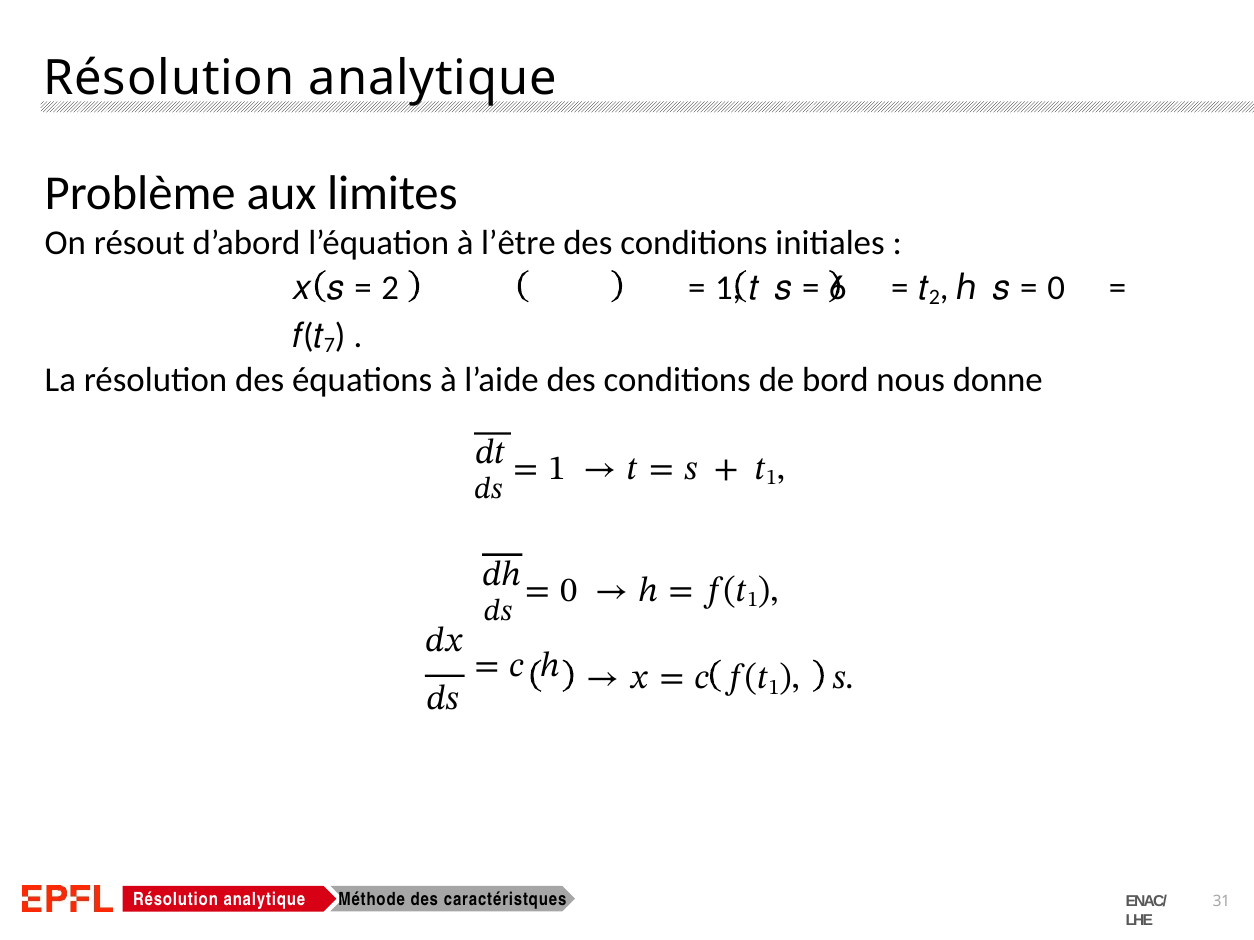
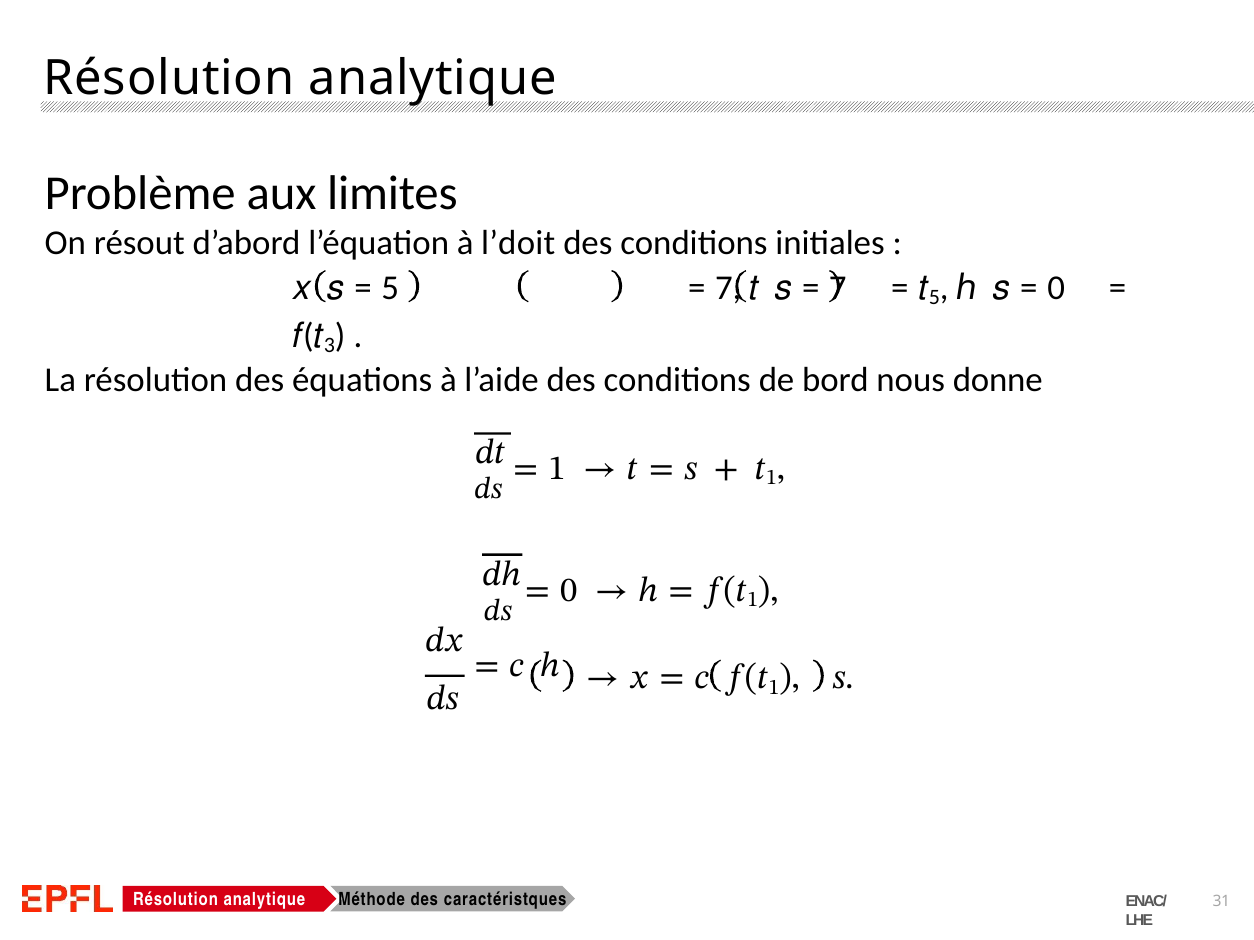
l’être: l’être -> l’doit (518, 243)
2: 2 -> 5 (390, 288)
1: 1 -> 7 (728, 288)
6: 6 -> 7 (838, 288)
𝑡 2: 2 -> 5 (934, 298)
7: 7 -> 3 (329, 346)
